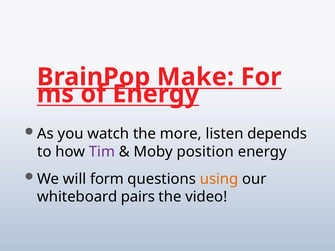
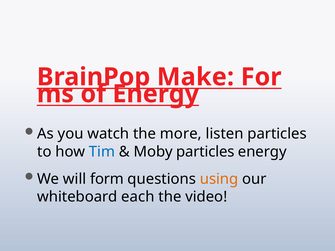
listen depends: depends -> particles (277, 134)
Tim colour: purple -> blue (102, 152)
Moby position: position -> particles (205, 152)
pairs: pairs -> each (138, 197)
